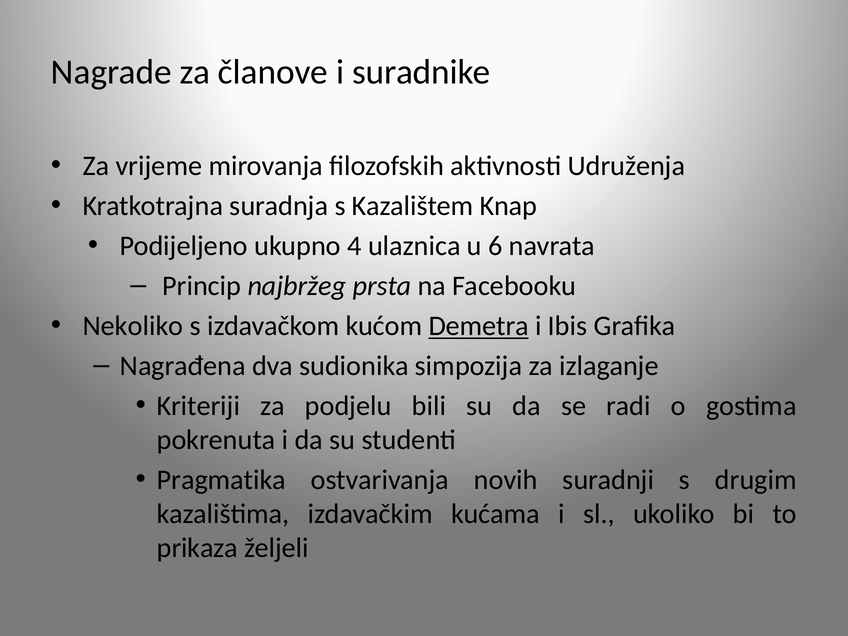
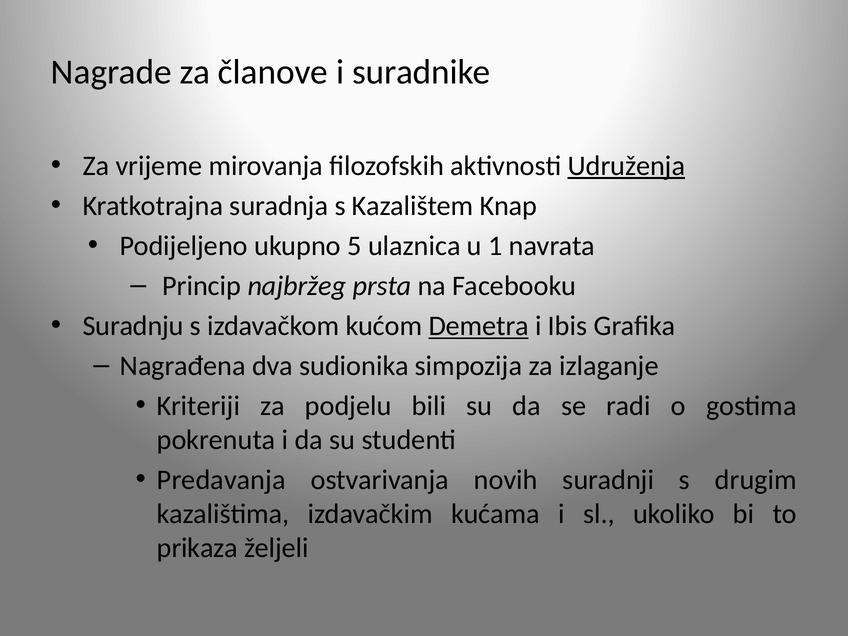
Udruženja underline: none -> present (626, 166)
4: 4 -> 5 (354, 246)
6: 6 -> 1 (495, 246)
Nekoliko: Nekoliko -> Suradnju (133, 326)
Pragmatika: Pragmatika -> Predavanja (221, 480)
